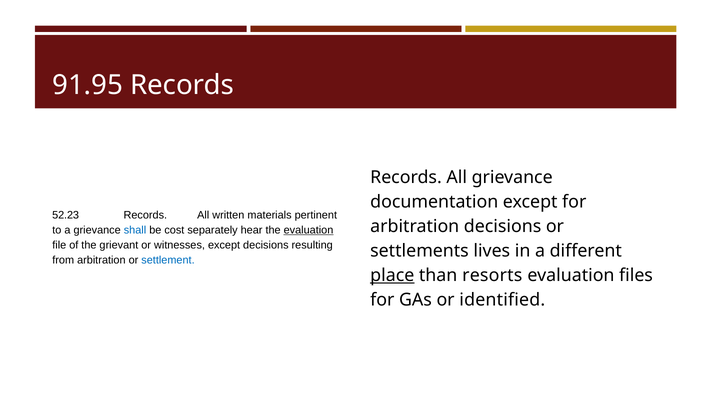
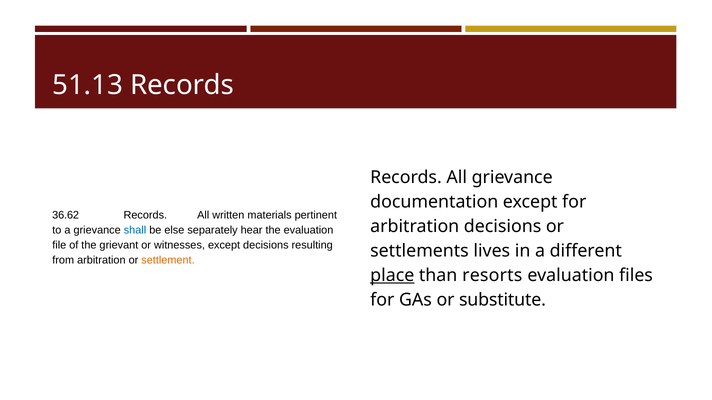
91.95: 91.95 -> 51.13 (88, 85)
52.23: 52.23 -> 36.62 (66, 215)
cost: cost -> else (174, 230)
evaluation underline: present -> none (308, 230)
settlement colour: blue -> orange (168, 260)
identified: identified -> substitute (502, 300)
